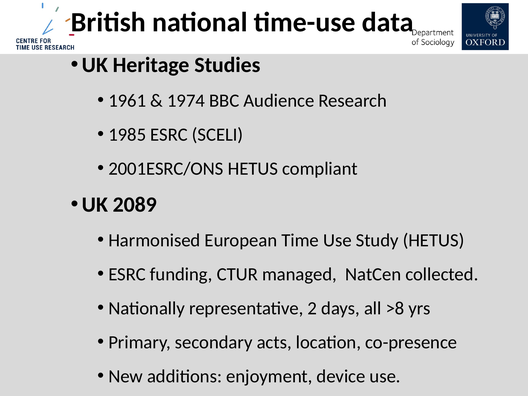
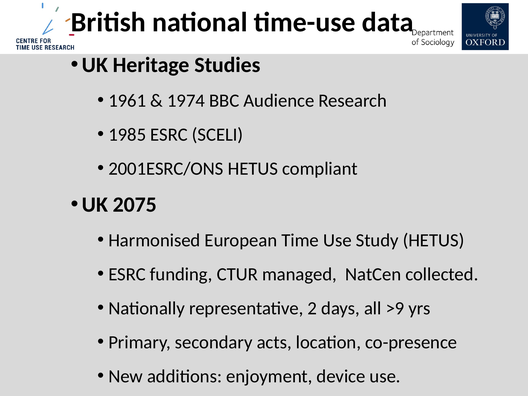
2089: 2089 -> 2075 (135, 205)
>8: >8 -> >9 (395, 308)
